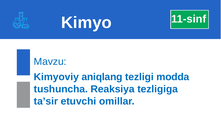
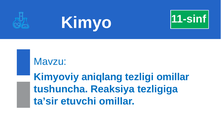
tezligi modda: modda -> omillar (173, 77)
